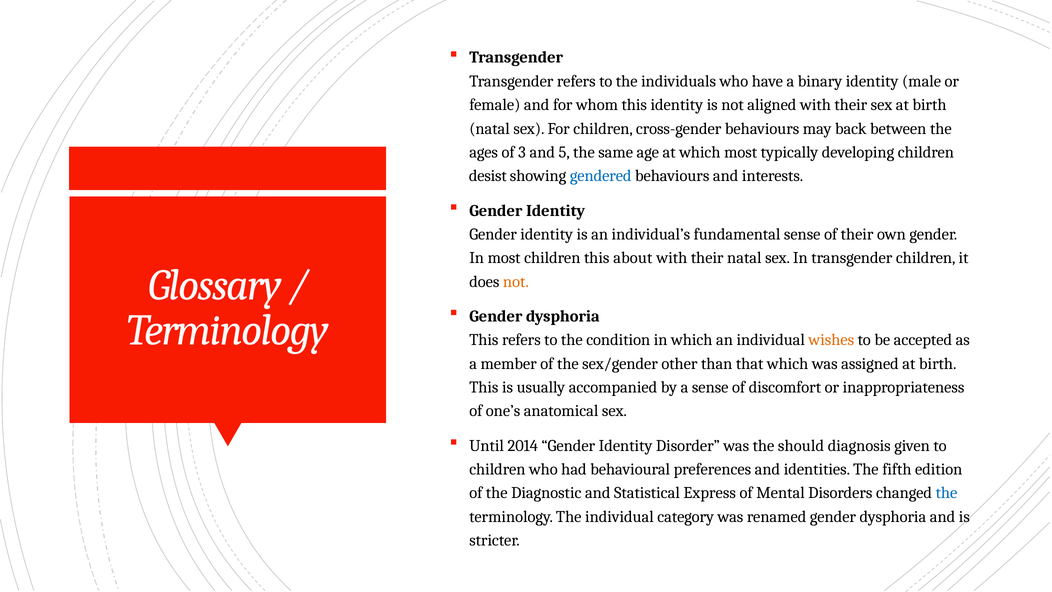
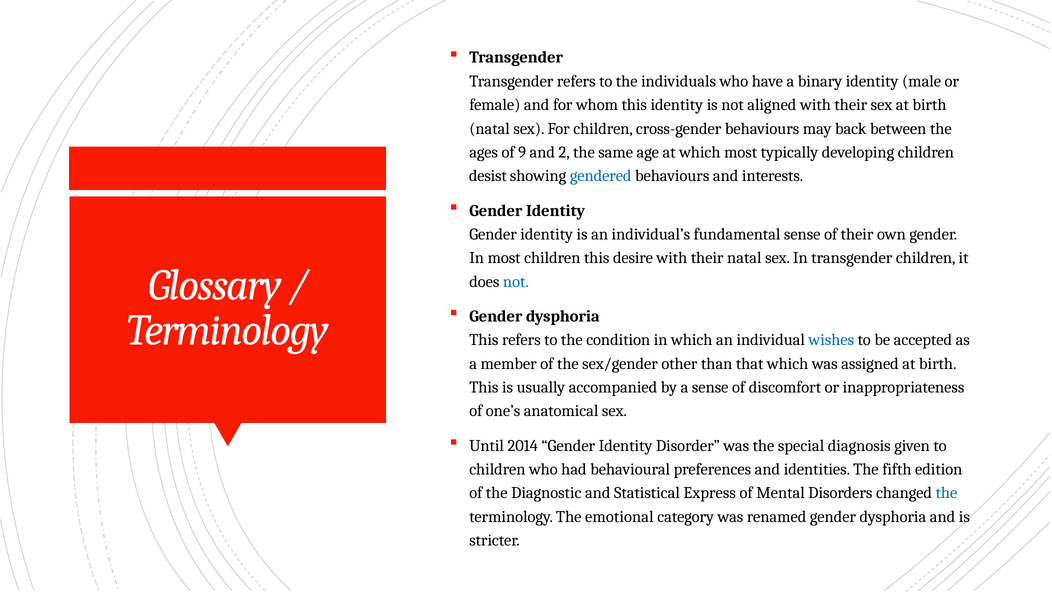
3: 3 -> 9 (522, 152)
5: 5 -> 2 (564, 152)
about: about -> desire (633, 258)
not colour: orange -> blue (516, 282)
wishes colour: orange -> blue (831, 340)
should: should -> special (801, 445)
The individual: individual -> emotional (619, 516)
